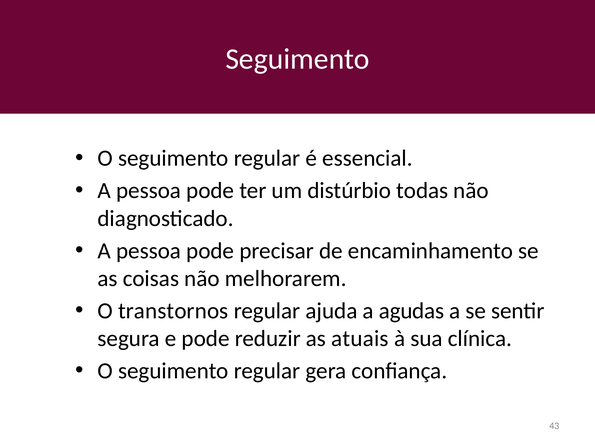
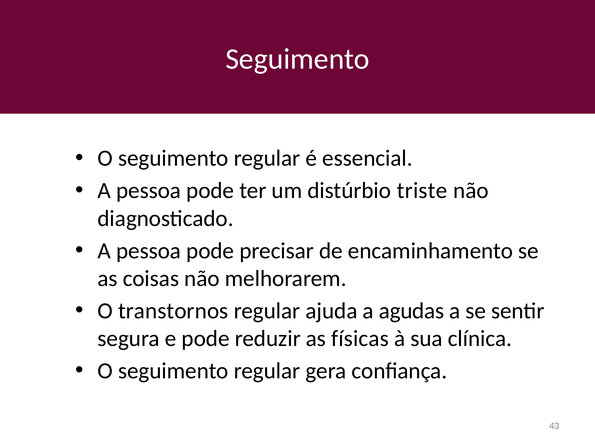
todas: todas -> triste (422, 191)
atuais: atuais -> físicas (360, 339)
